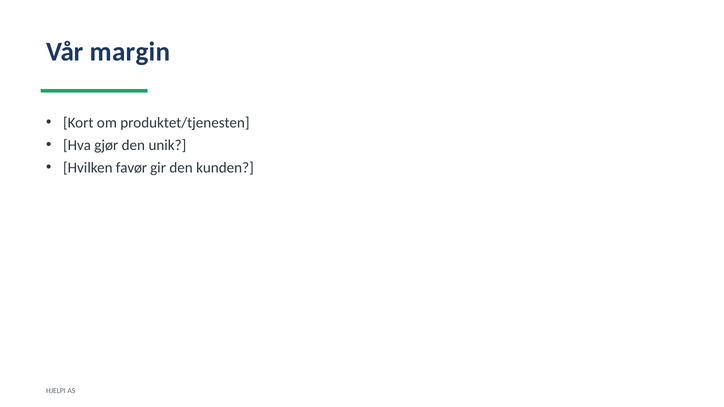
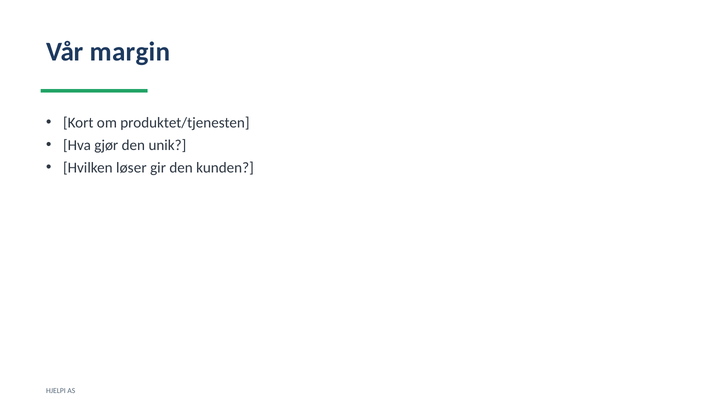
favør: favør -> løser (131, 168)
